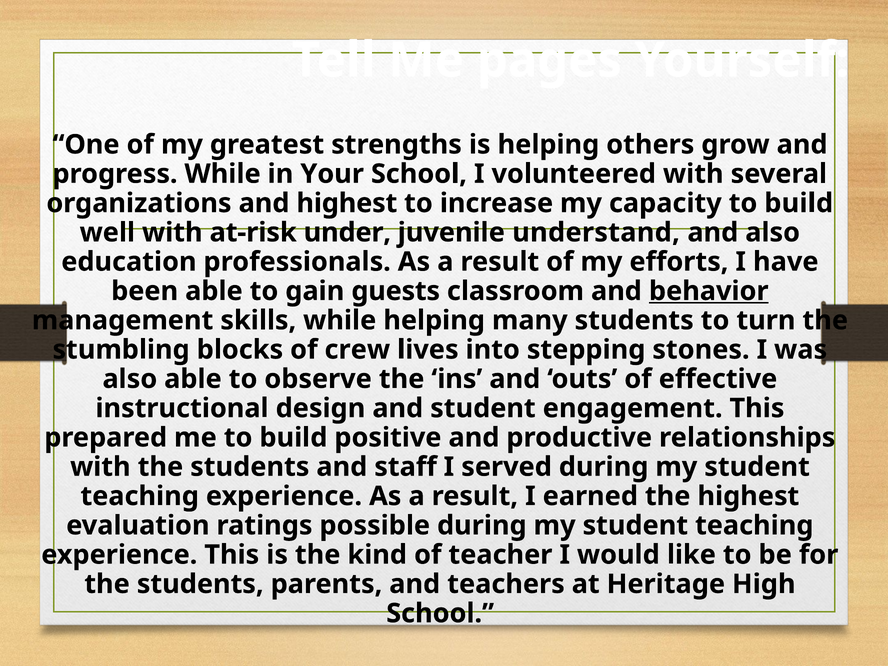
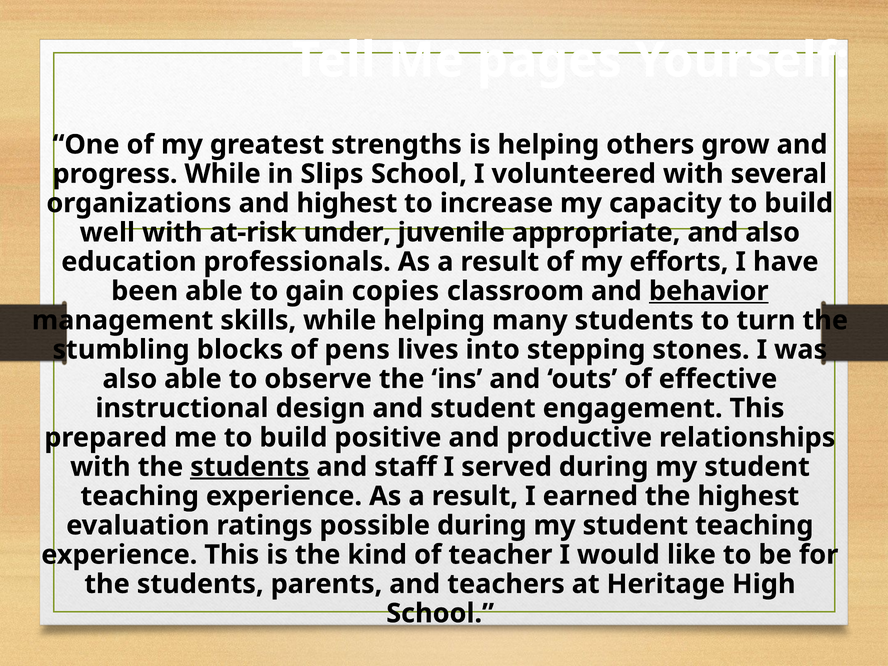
Your: Your -> Slips (332, 174)
understand: understand -> appropriate (596, 232)
guests: guests -> copies (395, 291)
crew: crew -> pens (357, 350)
students underline: none -> present (250, 467)
